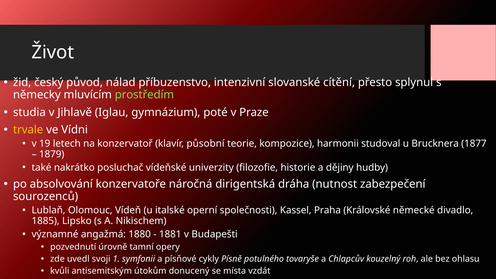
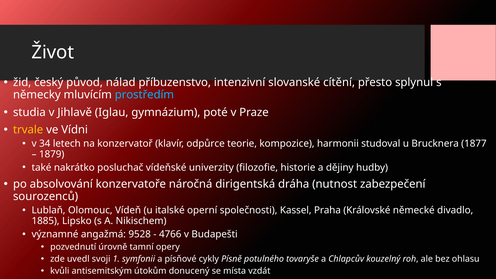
prostředím colour: light green -> light blue (144, 95)
19: 19 -> 34 (45, 144)
působní: působní -> odpůrce (206, 144)
1880: 1880 -> 9528 (140, 234)
1881: 1881 -> 4766 (170, 234)
